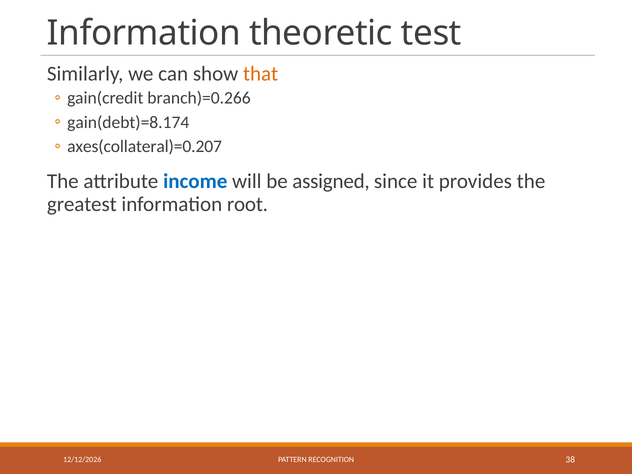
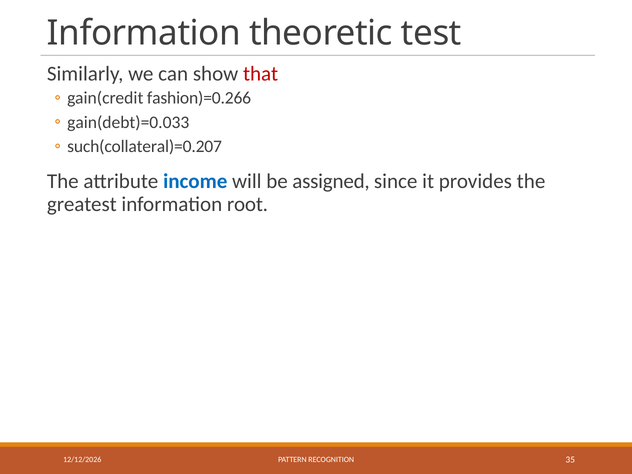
that colour: orange -> red (261, 74)
branch)=0.266: branch)=0.266 -> fashion)=0.266 (199, 98)
gain(debt)=8.174: gain(debt)=8.174 -> gain(debt)=0.033 (128, 122)
axes(collateral)=0.207: axes(collateral)=0.207 -> such(collateral)=0.207 (145, 147)
38: 38 -> 35 (570, 460)
